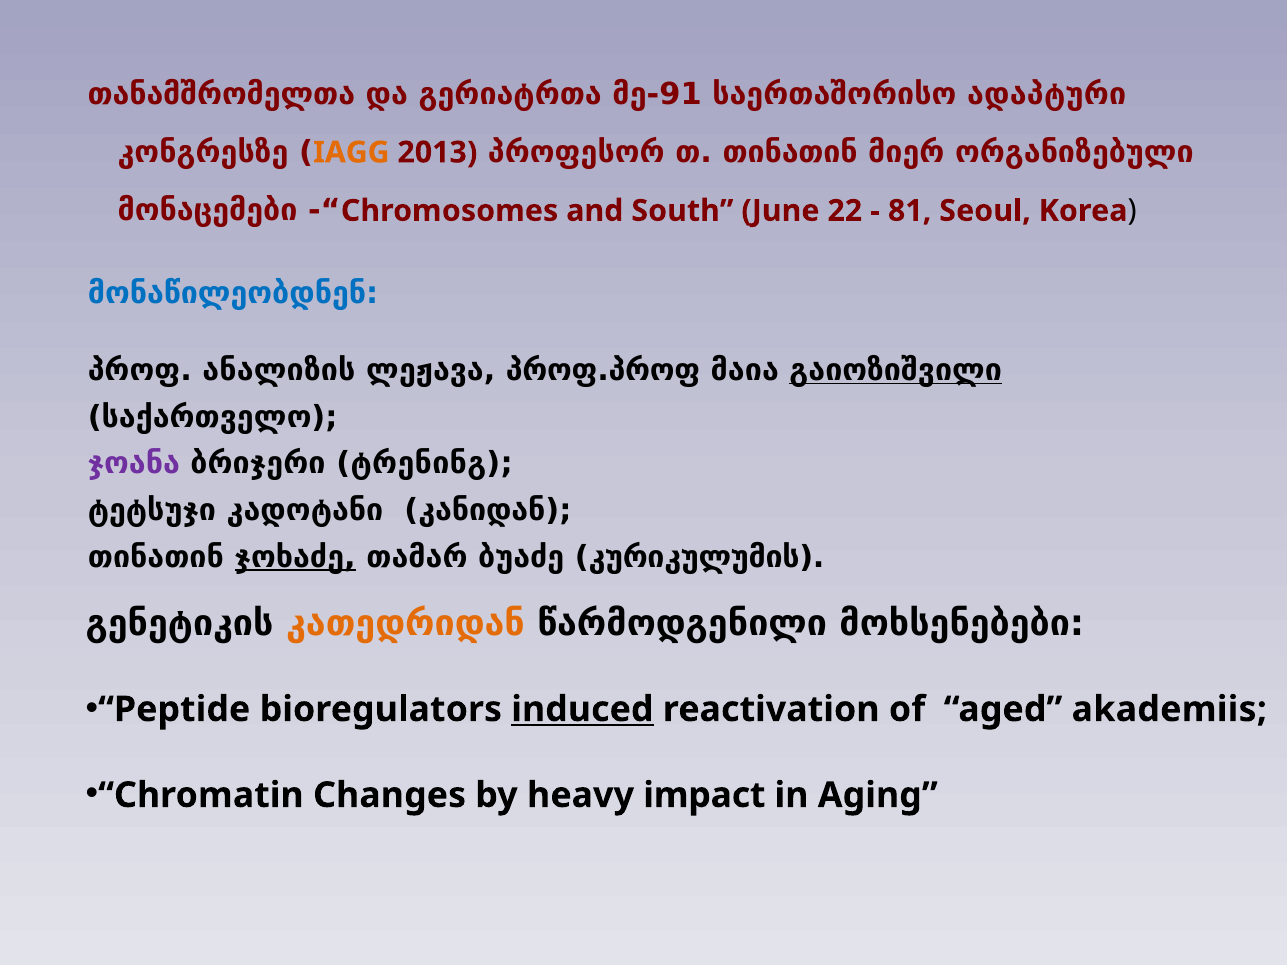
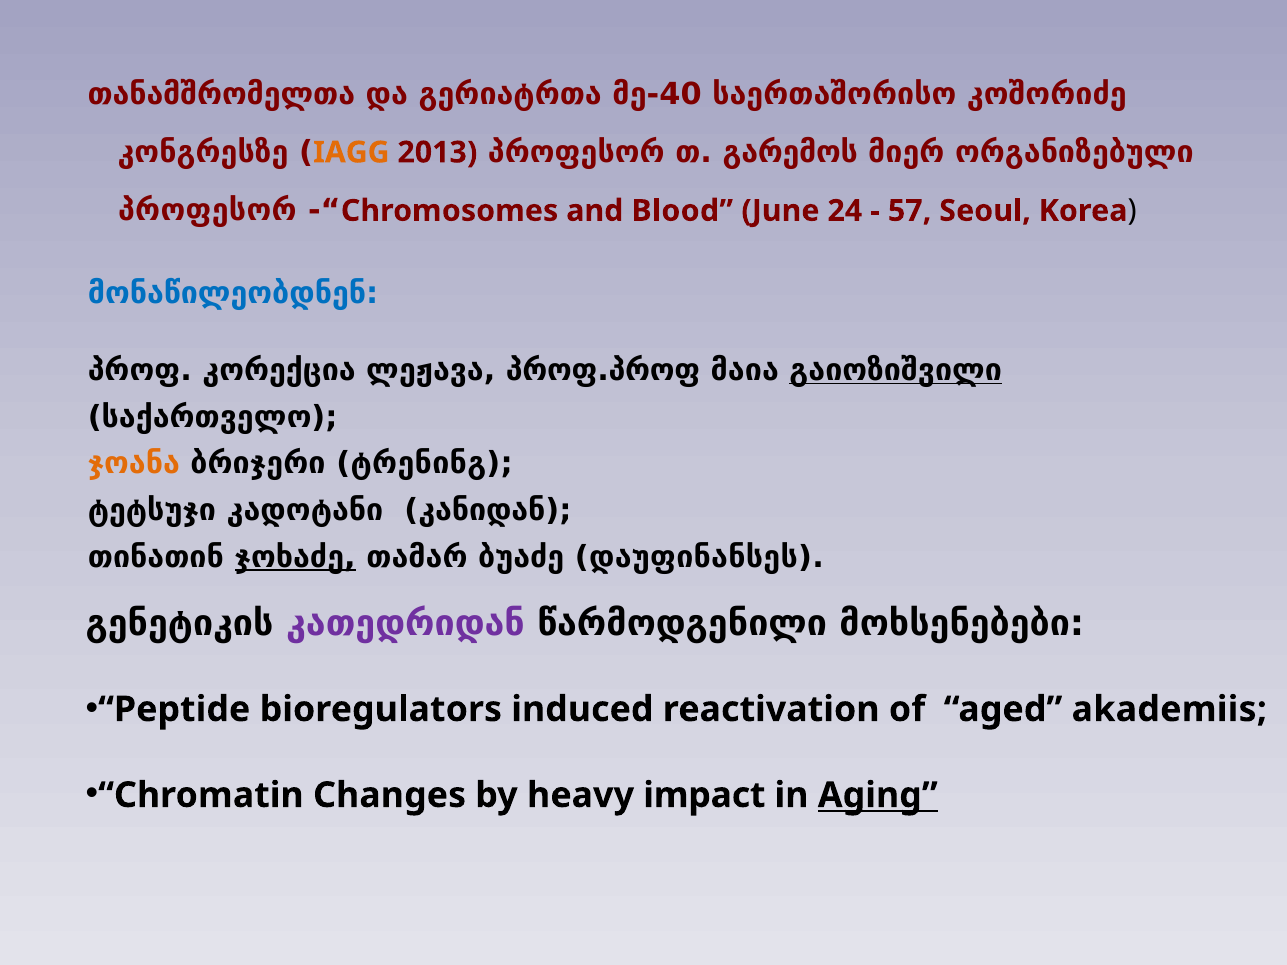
მე-91: მე-91 -> მე-40 (657, 94)
ადაპტური: ადაპტური -> კოშორიძე (1047, 94)
თ თინათინ: თინათინ -> გარემოს (790, 152)
მონაცემები: მონაცემები -> პროფესორ (207, 211)
South: South -> Blood (682, 211)
22: 22 -> 24 (845, 211)
81: 81 -> 57 (910, 211)
ანალიზის: ანალიზის -> კორექცია (279, 371)
ჯოანა colour: purple -> orange (134, 464)
კურიკულუმის: კურიკულუმის -> დაუფინანსეს (699, 557)
კათედრიდან colour: orange -> purple (405, 624)
induced underline: present -> none (582, 709)
Aging underline: none -> present (878, 795)
